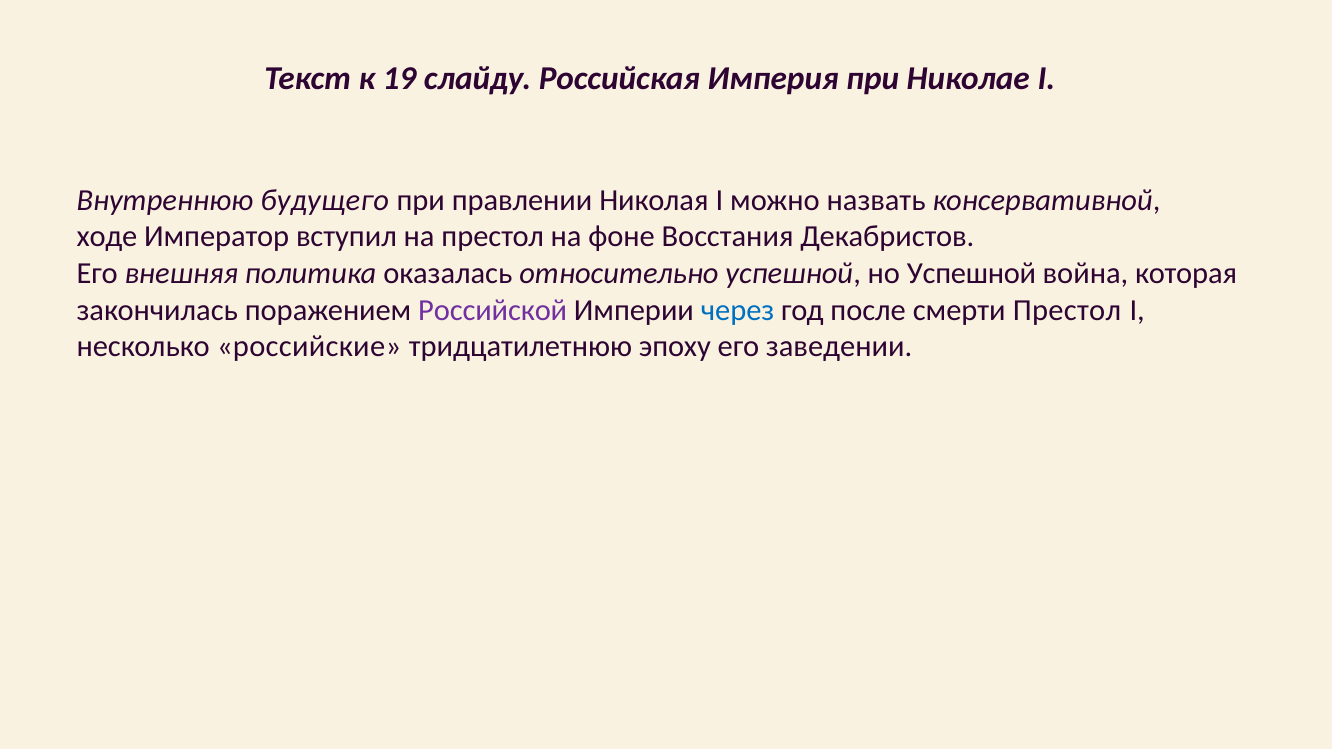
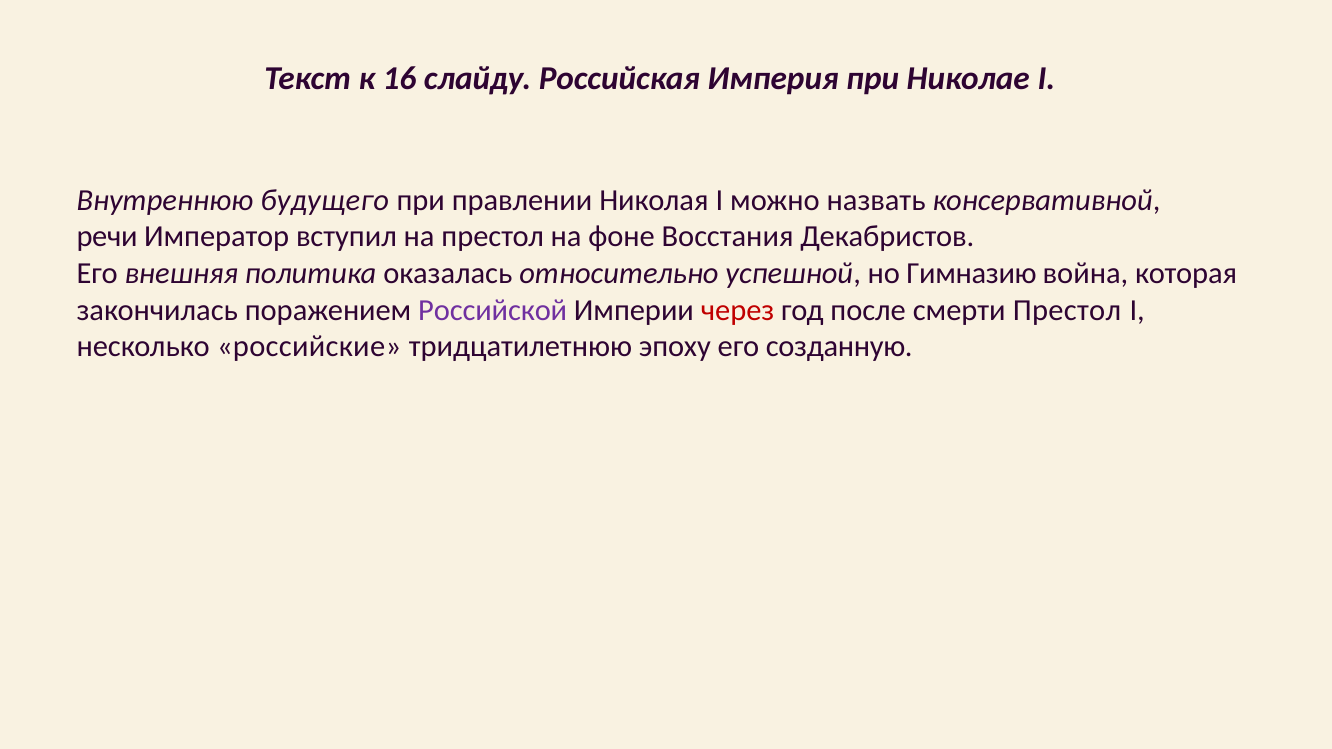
19: 19 -> 16 (399, 78)
ходе: ходе -> речи (107, 237)
но Успешной: Успешной -> Гимназию (972, 273)
через colour: blue -> red (738, 310)
заведении: заведении -> созданную (839, 347)
